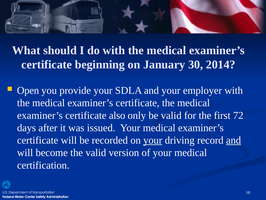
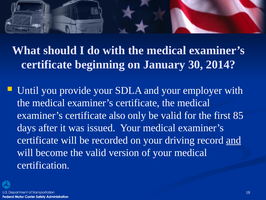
Open: Open -> Until (28, 90)
72: 72 -> 85 (238, 115)
your underline: present -> none (153, 140)
